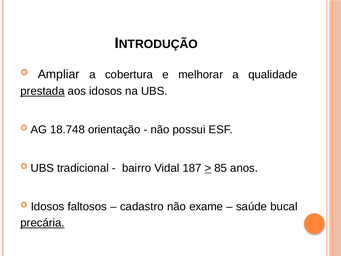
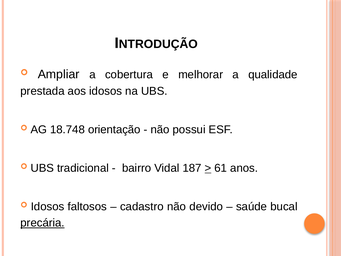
prestada underline: present -> none (43, 91)
85: 85 -> 61 (221, 168)
exame: exame -> devido (206, 206)
